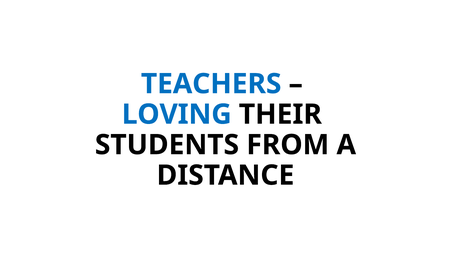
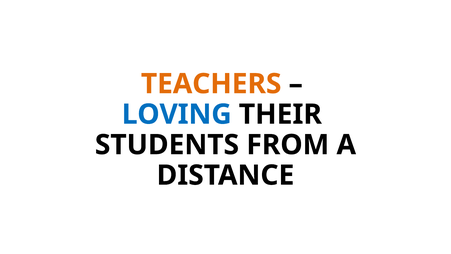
TEACHERS colour: blue -> orange (211, 84)
